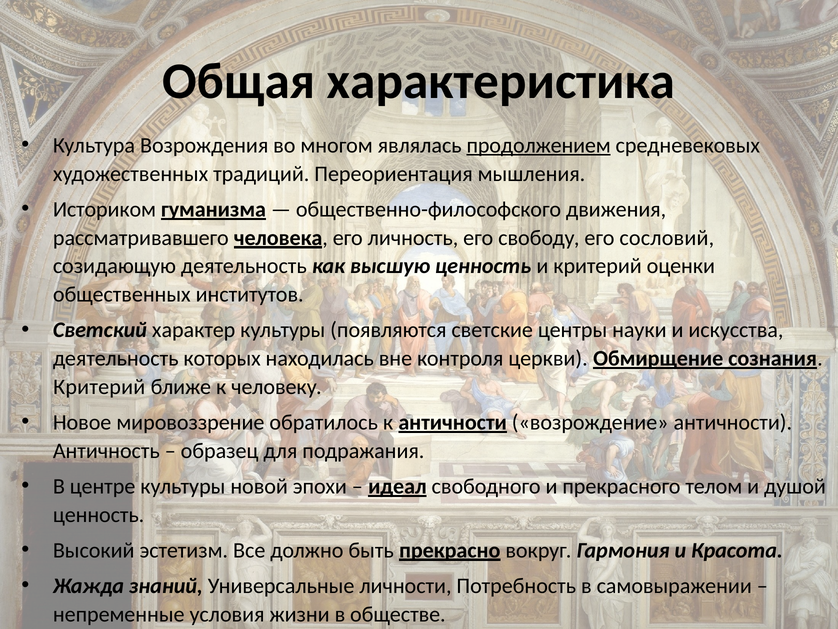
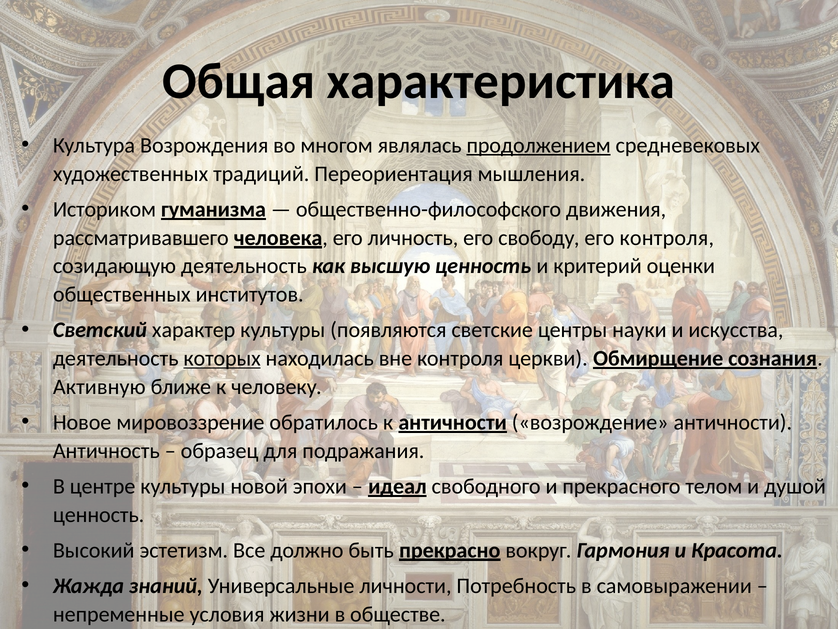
его сословий: сословий -> контроля (667, 238)
которых underline: none -> present (222, 358)
Критерий: Критерий -> Активную (99, 387)
